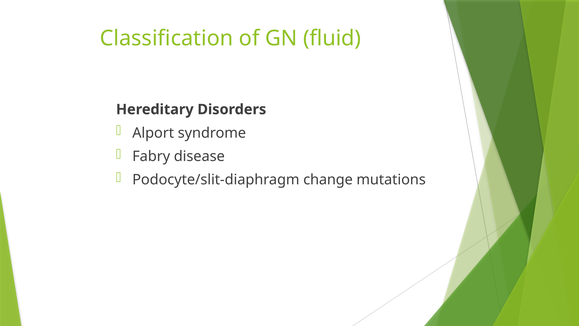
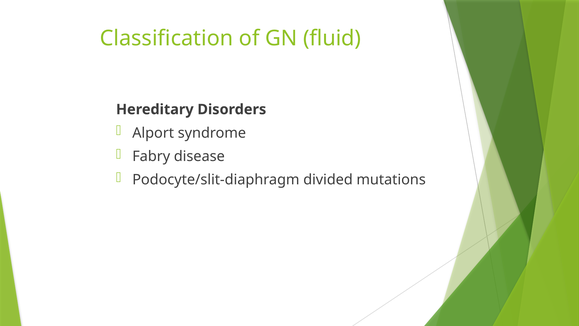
change: change -> divided (328, 180)
